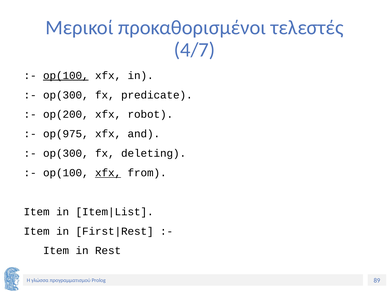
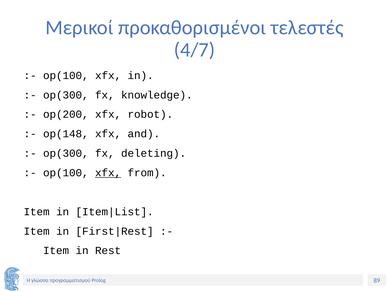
op(100 underline: present -> none (66, 75)
predicate: predicate -> knowledge (157, 95)
op(975: op(975 -> op(148 (66, 134)
